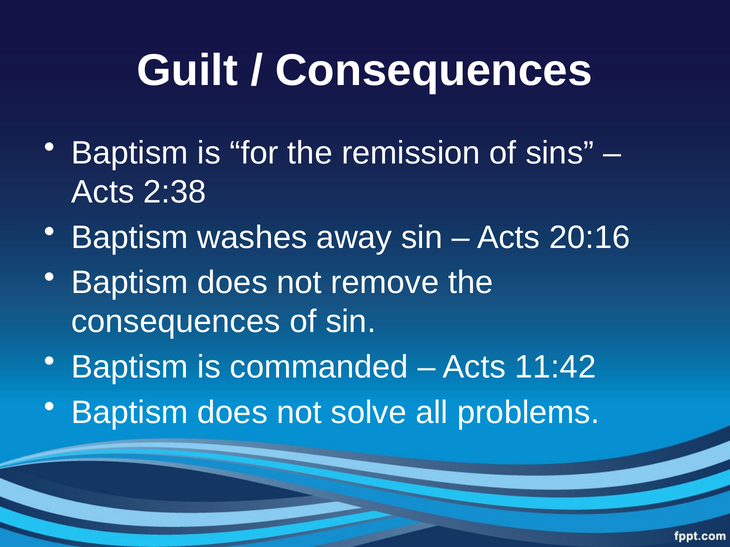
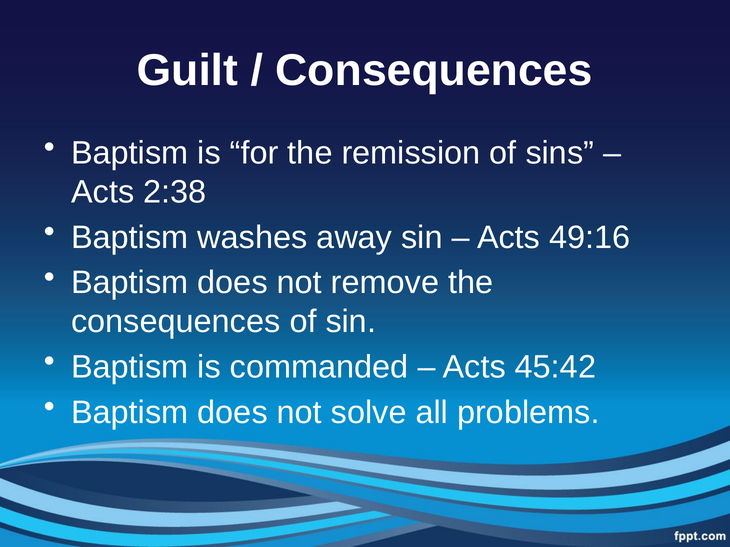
20:16: 20:16 -> 49:16 (590, 238)
11:42: 11:42 -> 45:42 (555, 367)
